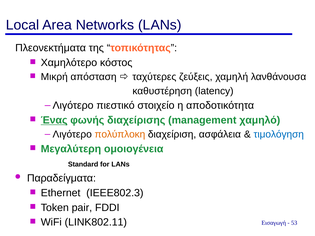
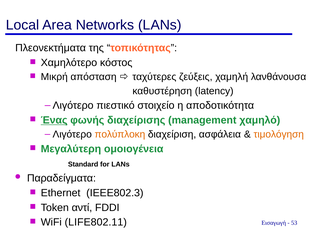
τιμολόγηση colour: blue -> orange (279, 135)
pair: pair -> αντί (82, 208)
LINK802.11: LINK802.11 -> LIFE802.11 (96, 222)
